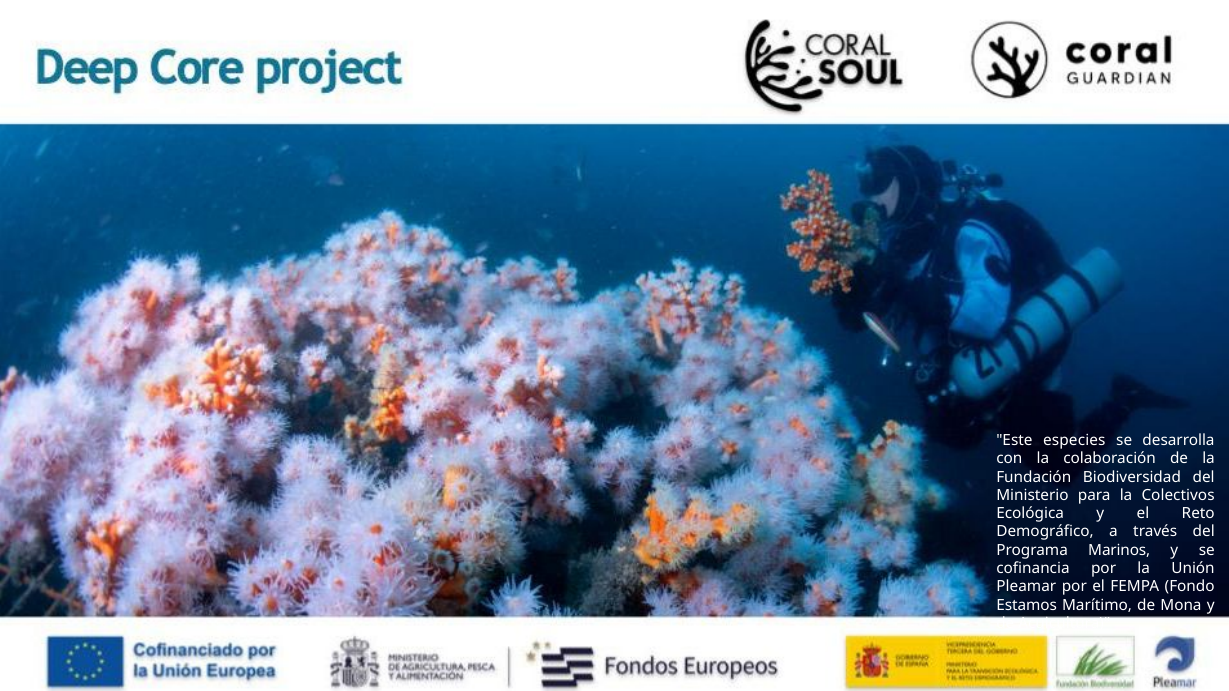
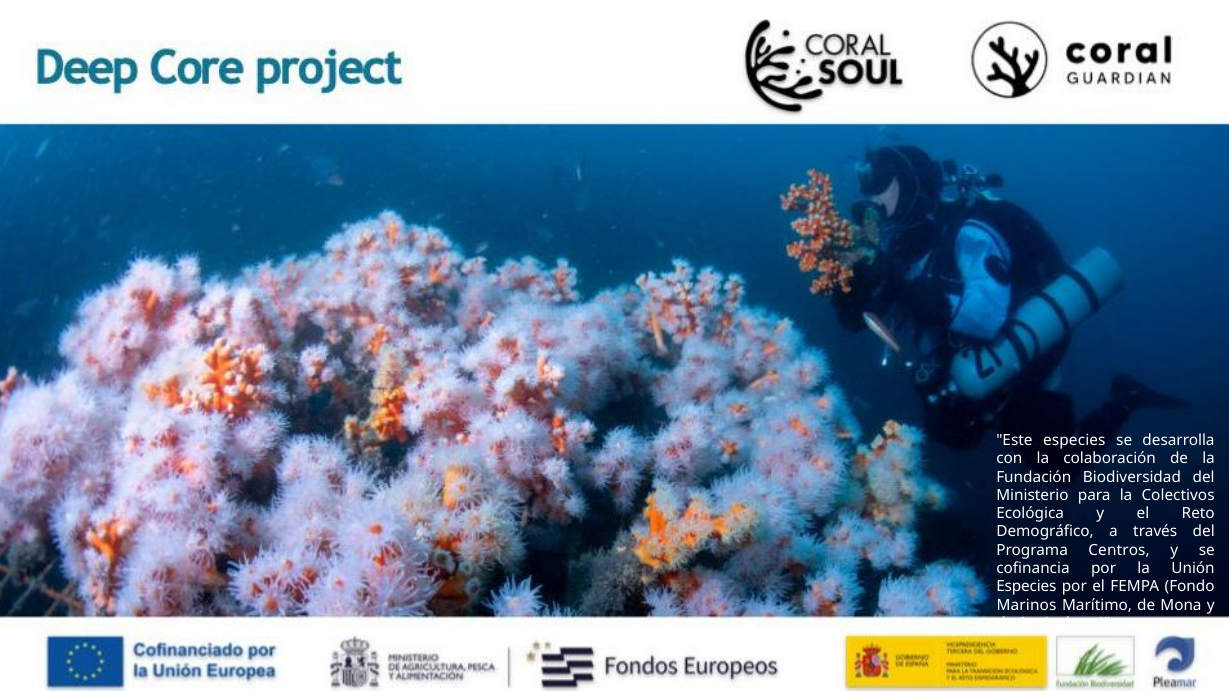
Marinos: Marinos -> Centros (1119, 550)
Pleamar: Pleamar -> Especies (1026, 587)
Estamos: Estamos -> Marinos (1027, 605)
